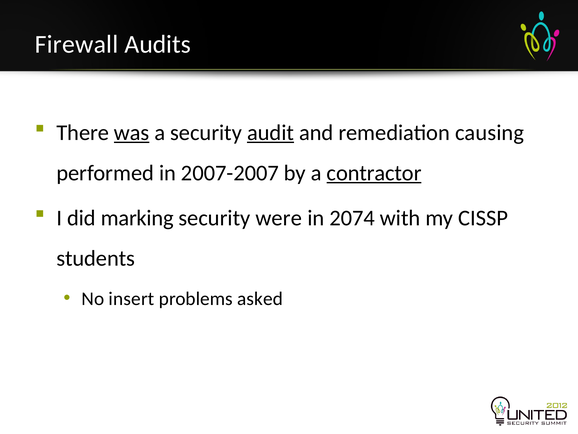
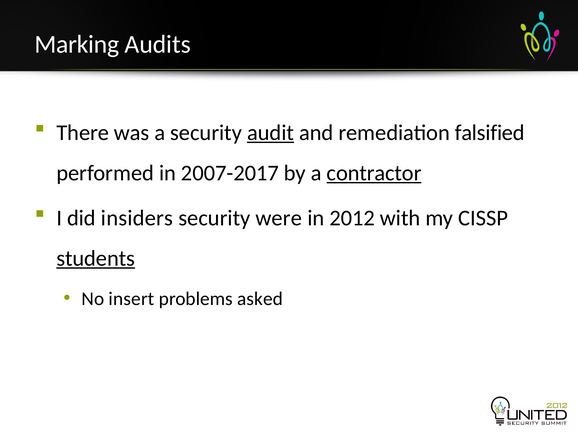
Firewall: Firewall -> Marking (77, 44)
was underline: present -> none (132, 133)
causing: causing -> falsified (490, 133)
2007-2007: 2007-2007 -> 2007-2017 (230, 173)
marking: marking -> insiders (137, 218)
2074: 2074 -> 2012 (352, 218)
students underline: none -> present (96, 258)
